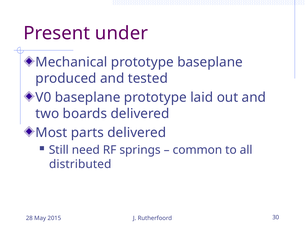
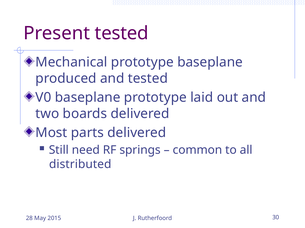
Present under: under -> tested (122, 33)
